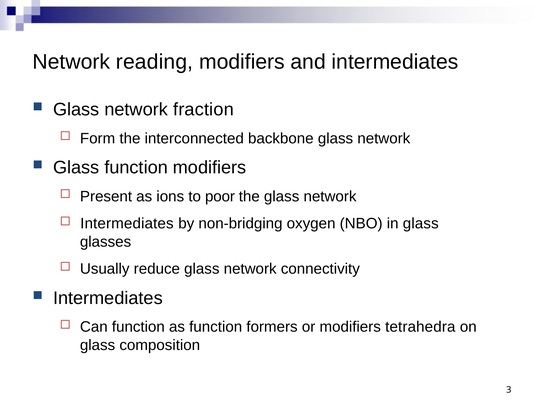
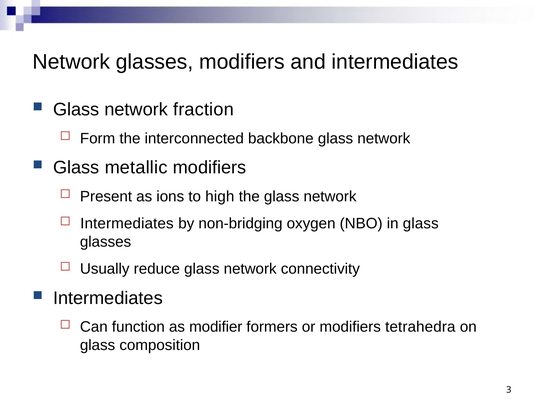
Network reading: reading -> glasses (155, 62)
Glass function: function -> metallic (136, 168)
poor: poor -> high (220, 196)
as function: function -> modifier (216, 327)
